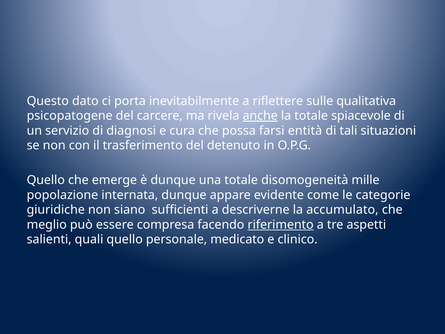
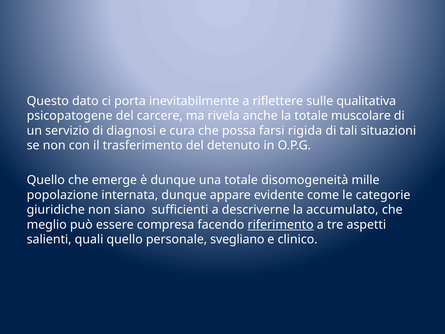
anche underline: present -> none (260, 116)
spiacevole: spiacevole -> muscolare (361, 116)
entità: entità -> rigida (305, 131)
medicato: medicato -> svegliano (237, 239)
